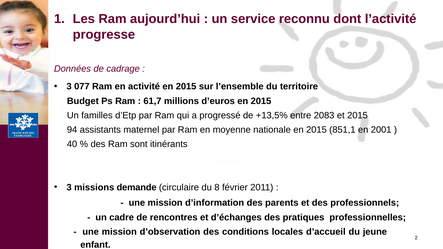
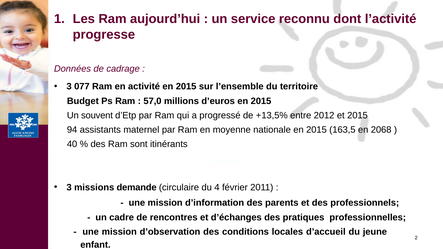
61,7: 61,7 -> 57,0 (152, 101)
familles: familles -> souvent (97, 115)
2083: 2083 -> 2012 (324, 115)
851,1: 851,1 -> 163,5 (342, 130)
2001: 2001 -> 2068 (381, 130)
8: 8 -> 4 (217, 187)
